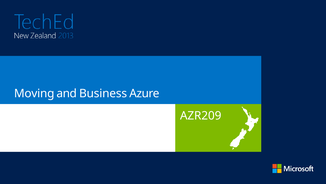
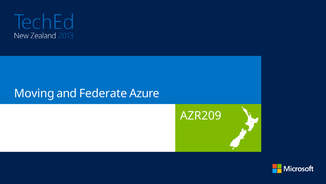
Business: Business -> Federate (103, 93)
